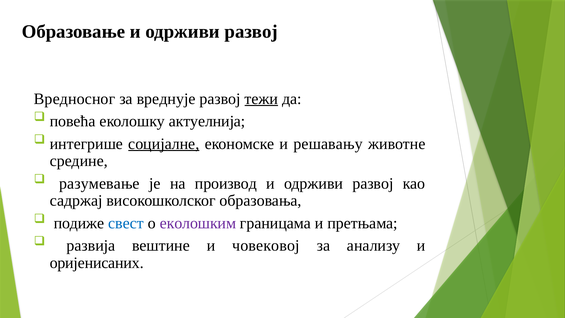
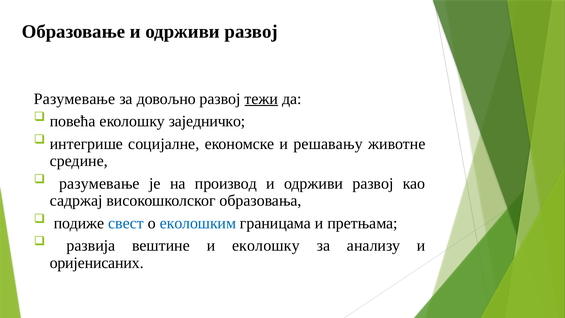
Вредносног: Вредносног -> Разумевање (75, 99)
вреднује: вреднује -> довољно (166, 99)
актуелнија: актуелнија -> заједничко (207, 121)
социјалне underline: present -> none (164, 144)
еколошким colour: purple -> blue (198, 223)
и човековој: човековој -> еколошку (266, 245)
